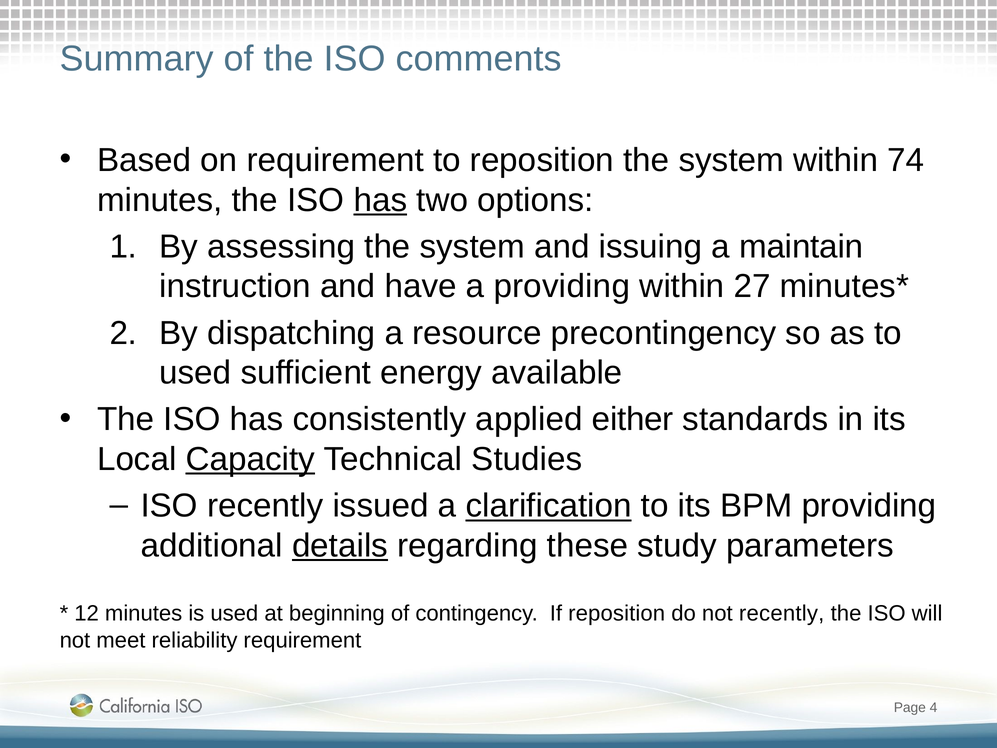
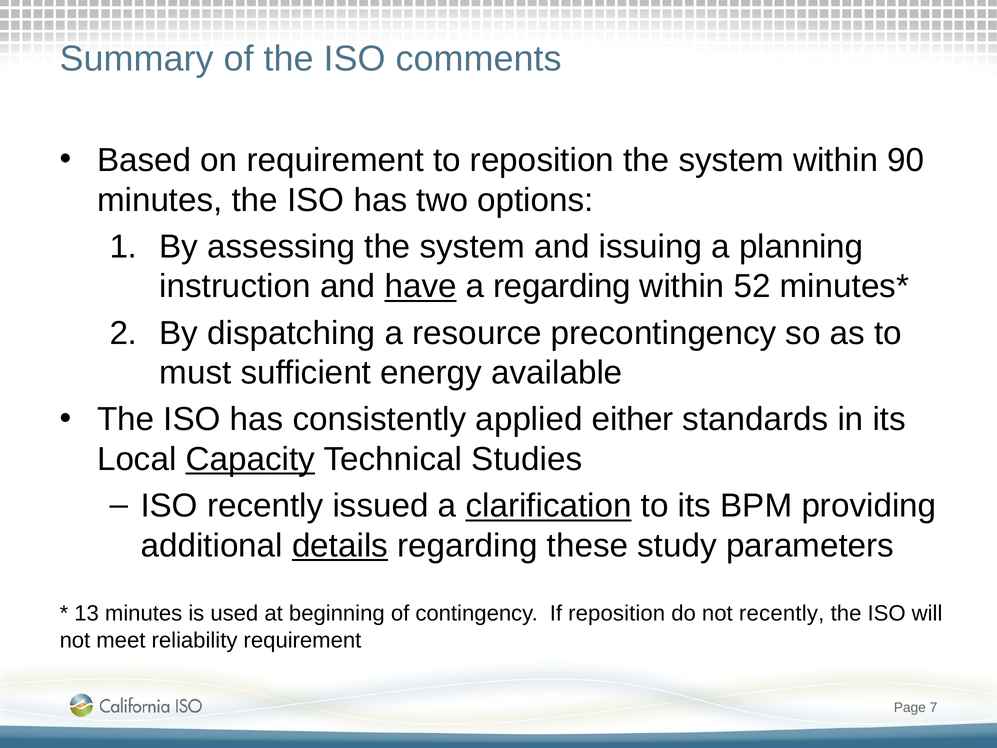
74: 74 -> 90 (906, 160)
has underline: present -> none (380, 200)
maintain: maintain -> planning (801, 247)
have underline: none -> present (421, 286)
a providing: providing -> regarding (562, 286)
27: 27 -> 52 (752, 286)
used: used -> must (195, 373)
12: 12 -> 13 (87, 613)
4: 4 -> 7 (934, 707)
